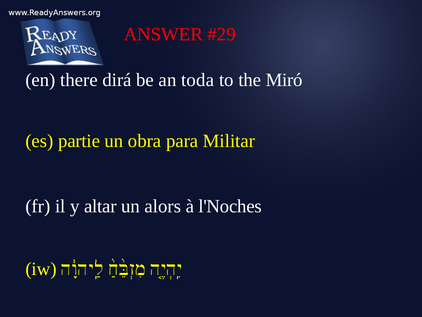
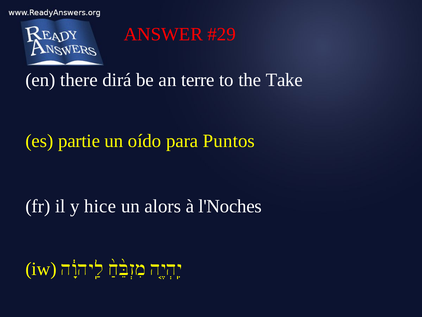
toda: toda -> terre (198, 80)
Miró: Miró -> Take (284, 80)
obra: obra -> oído (145, 141)
Militar: Militar -> Puntos (229, 141)
altar: altar -> hice (100, 206)
